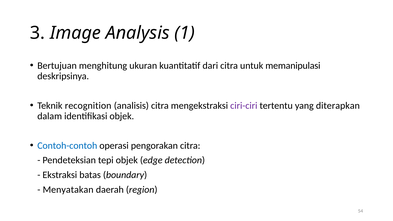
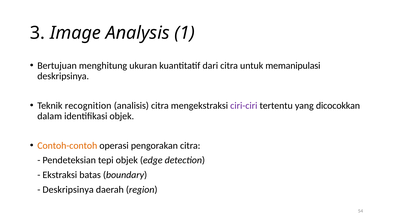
diterapkan: diterapkan -> dicocokkan (338, 106)
Contoh-contoh colour: blue -> orange (67, 146)
Menyatakan: Menyatakan -> Deskripsinya (68, 190)
